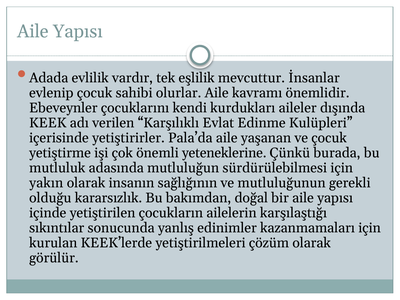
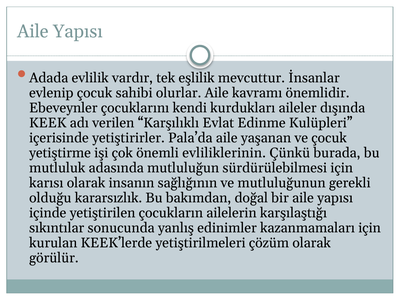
yeteneklerine: yeteneklerine -> evliliklerinin (224, 153)
yakın: yakın -> karısı (46, 183)
